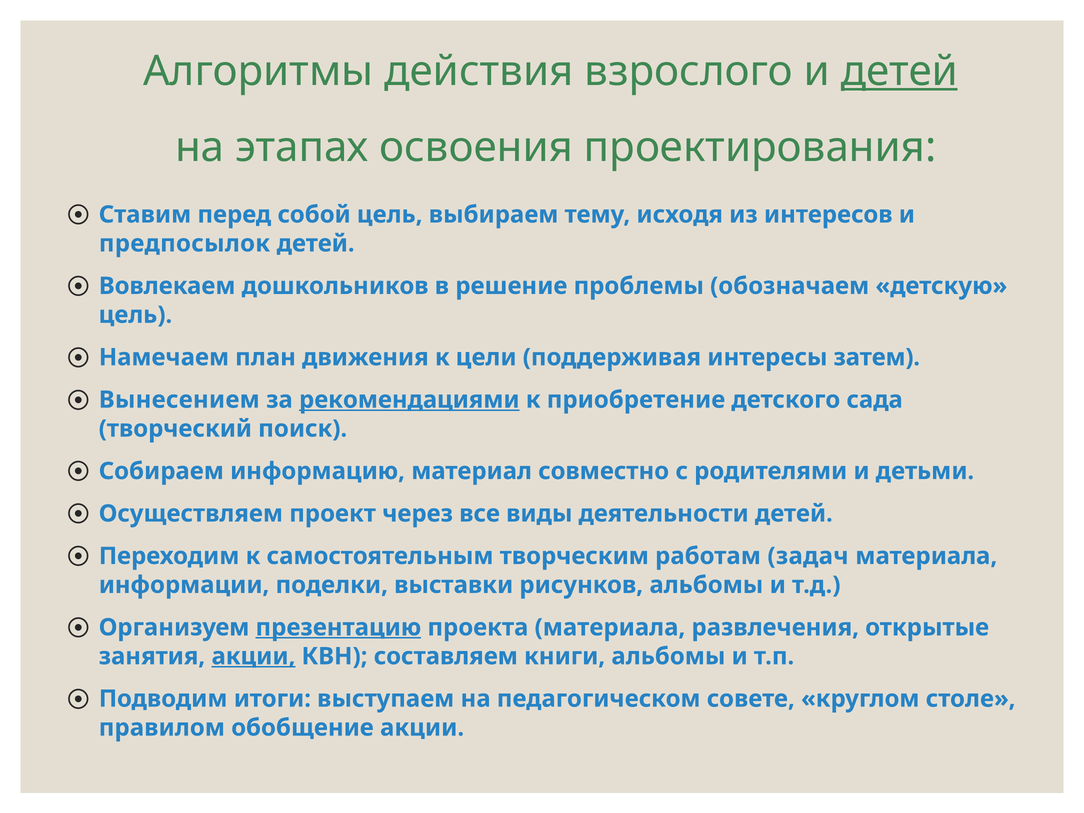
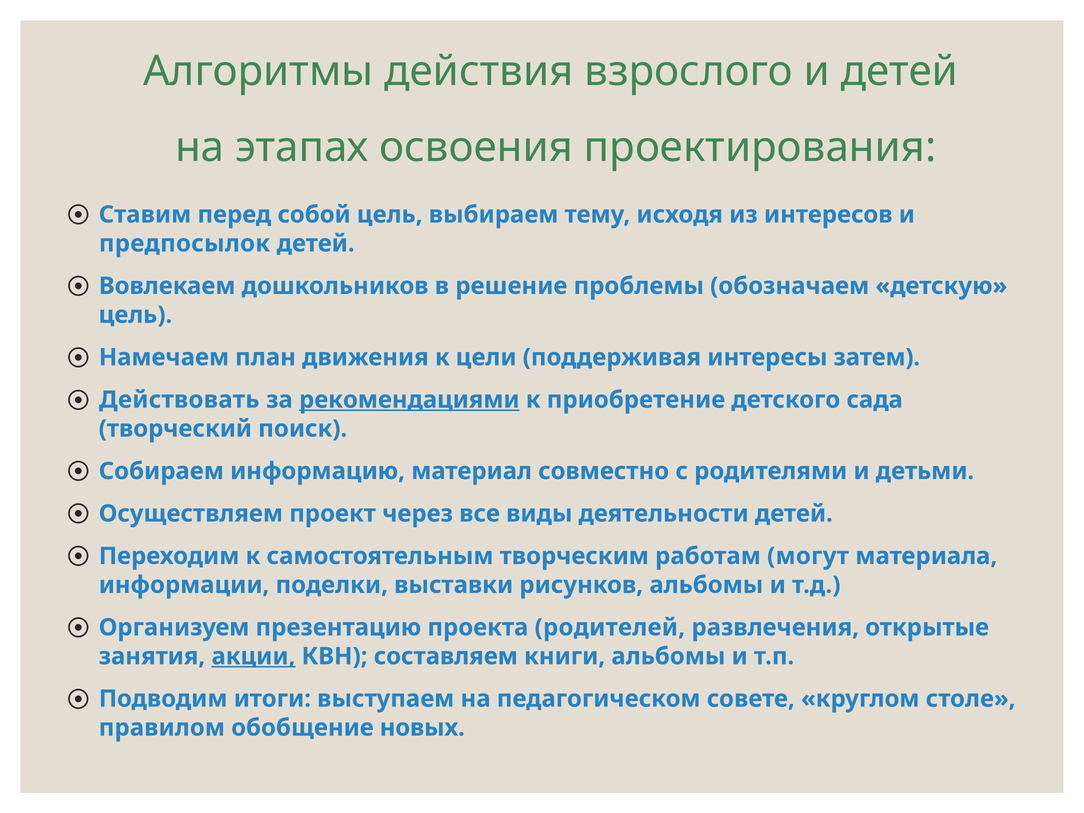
детей underline: present -> none (899, 71)
Вынесением: Вынесением -> Действовать (179, 400)
задач: задач -> могут (808, 556)
презентацию underline: present -> none (338, 627)
проекта материала: материала -> родителей (610, 627)
обобщение акции: акции -> новых (422, 728)
